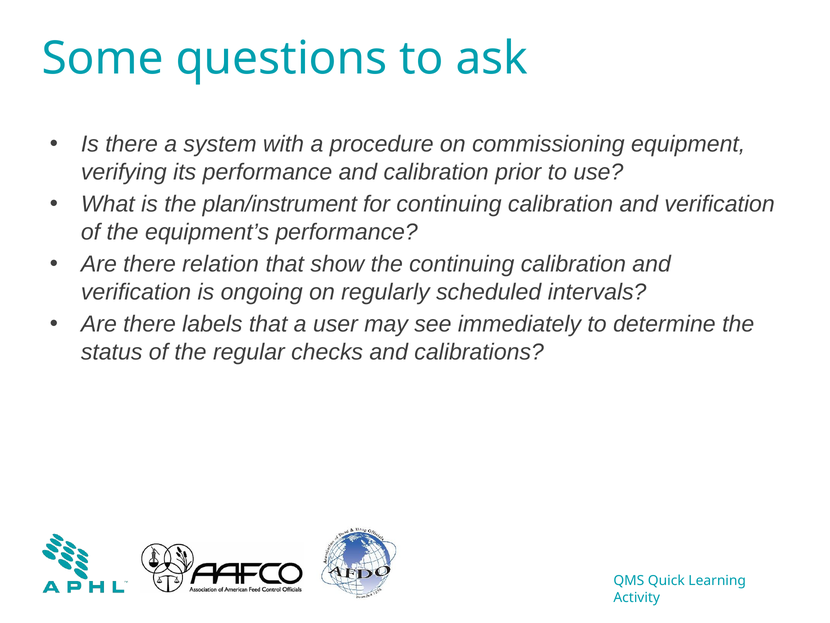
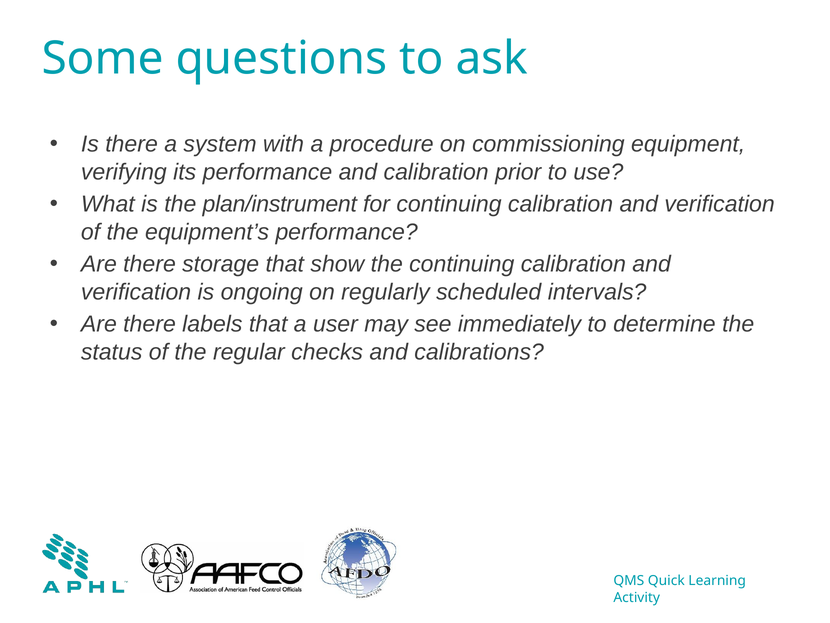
relation: relation -> storage (221, 264)
